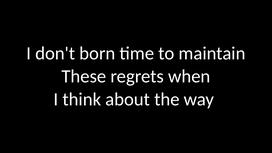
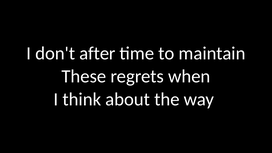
born: born -> after (97, 53)
